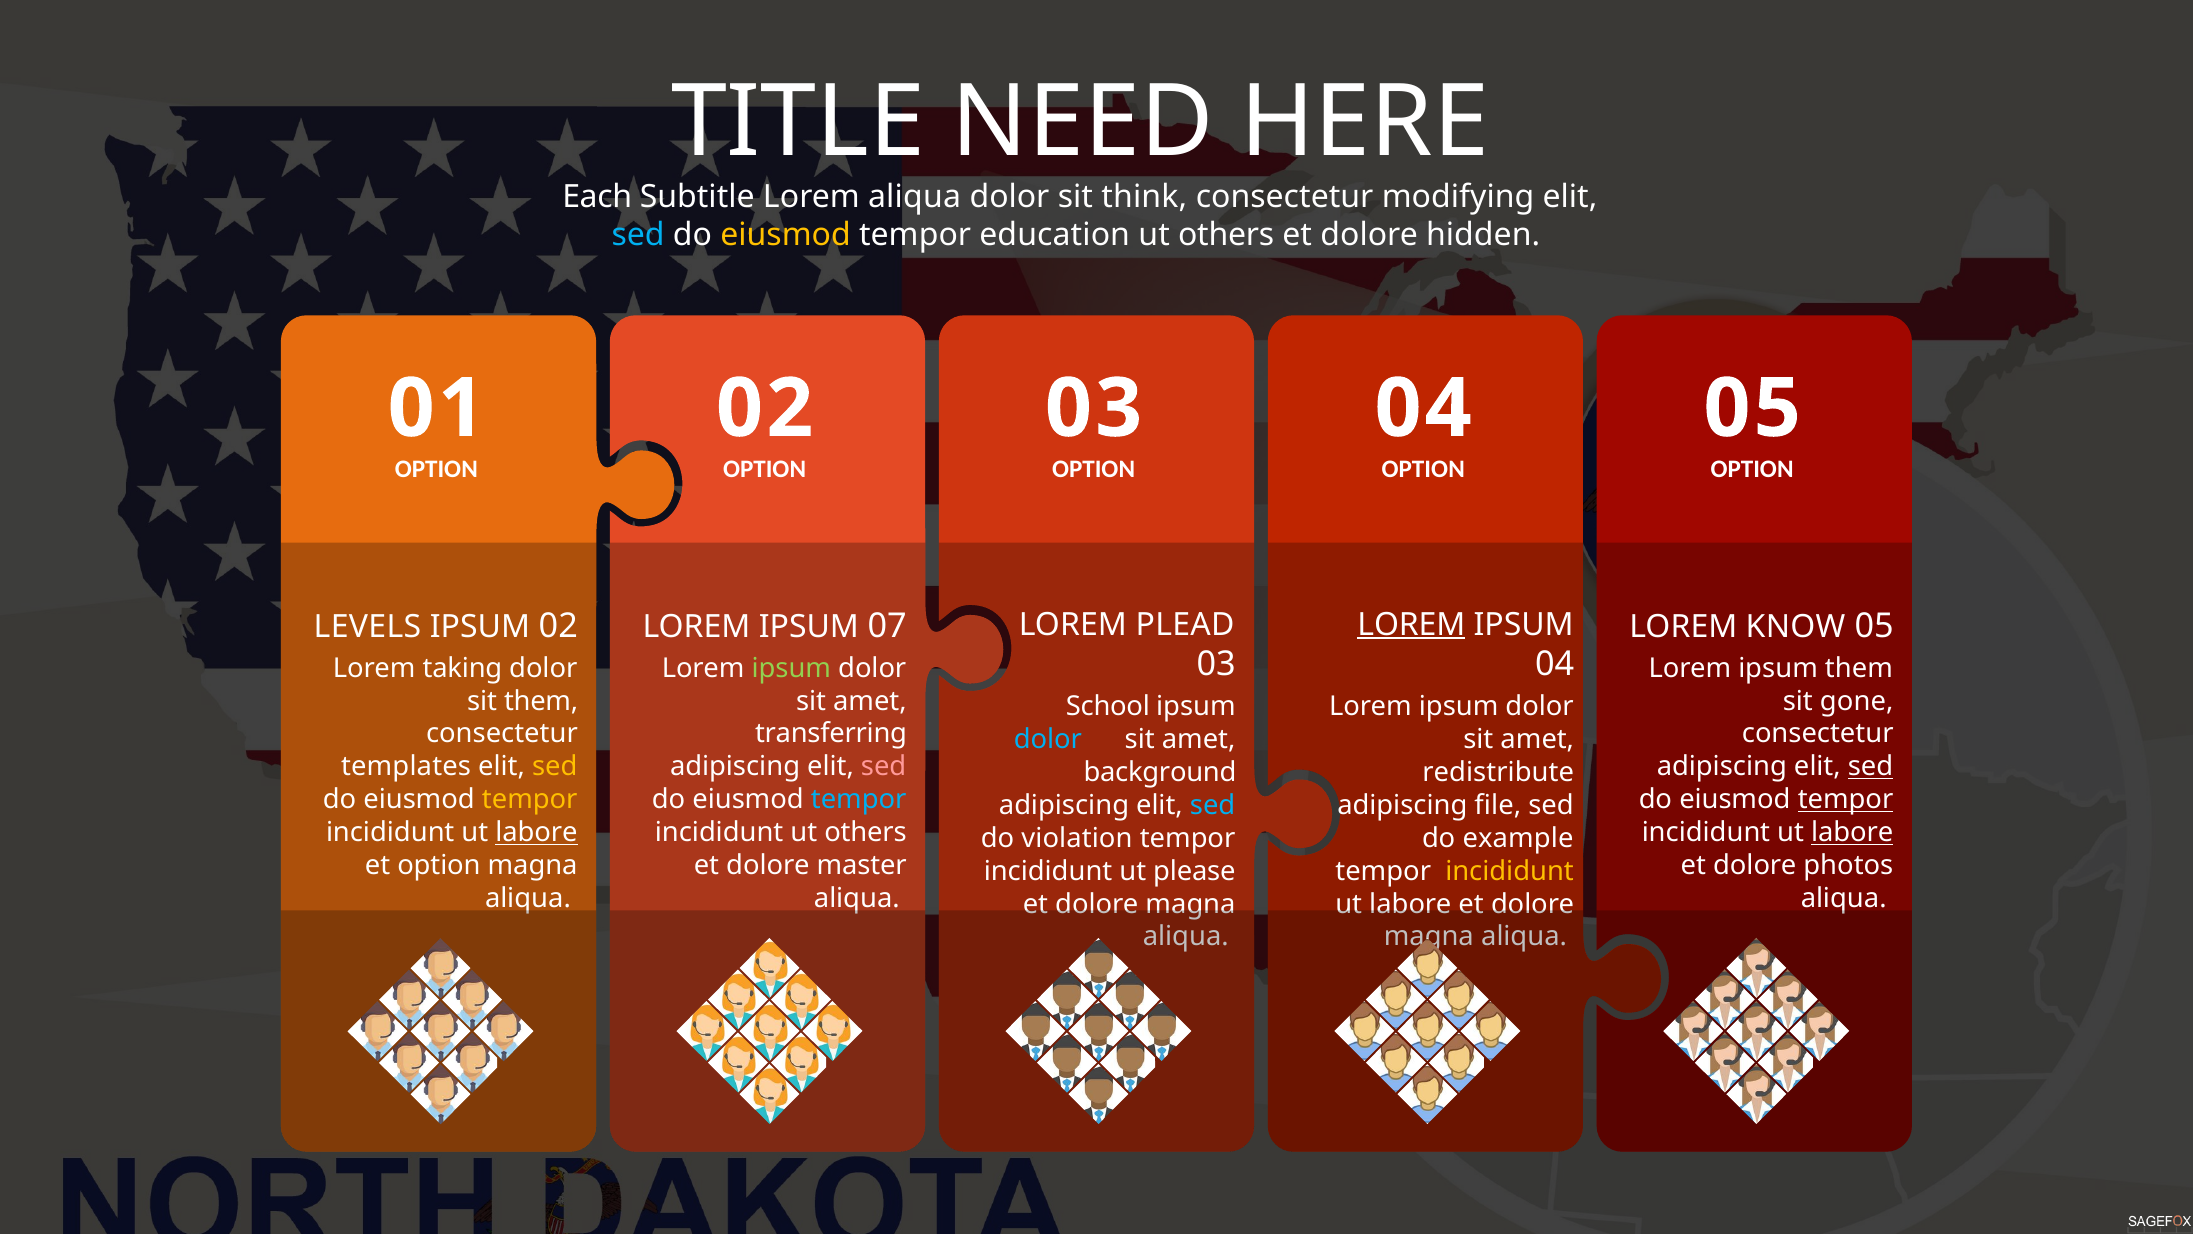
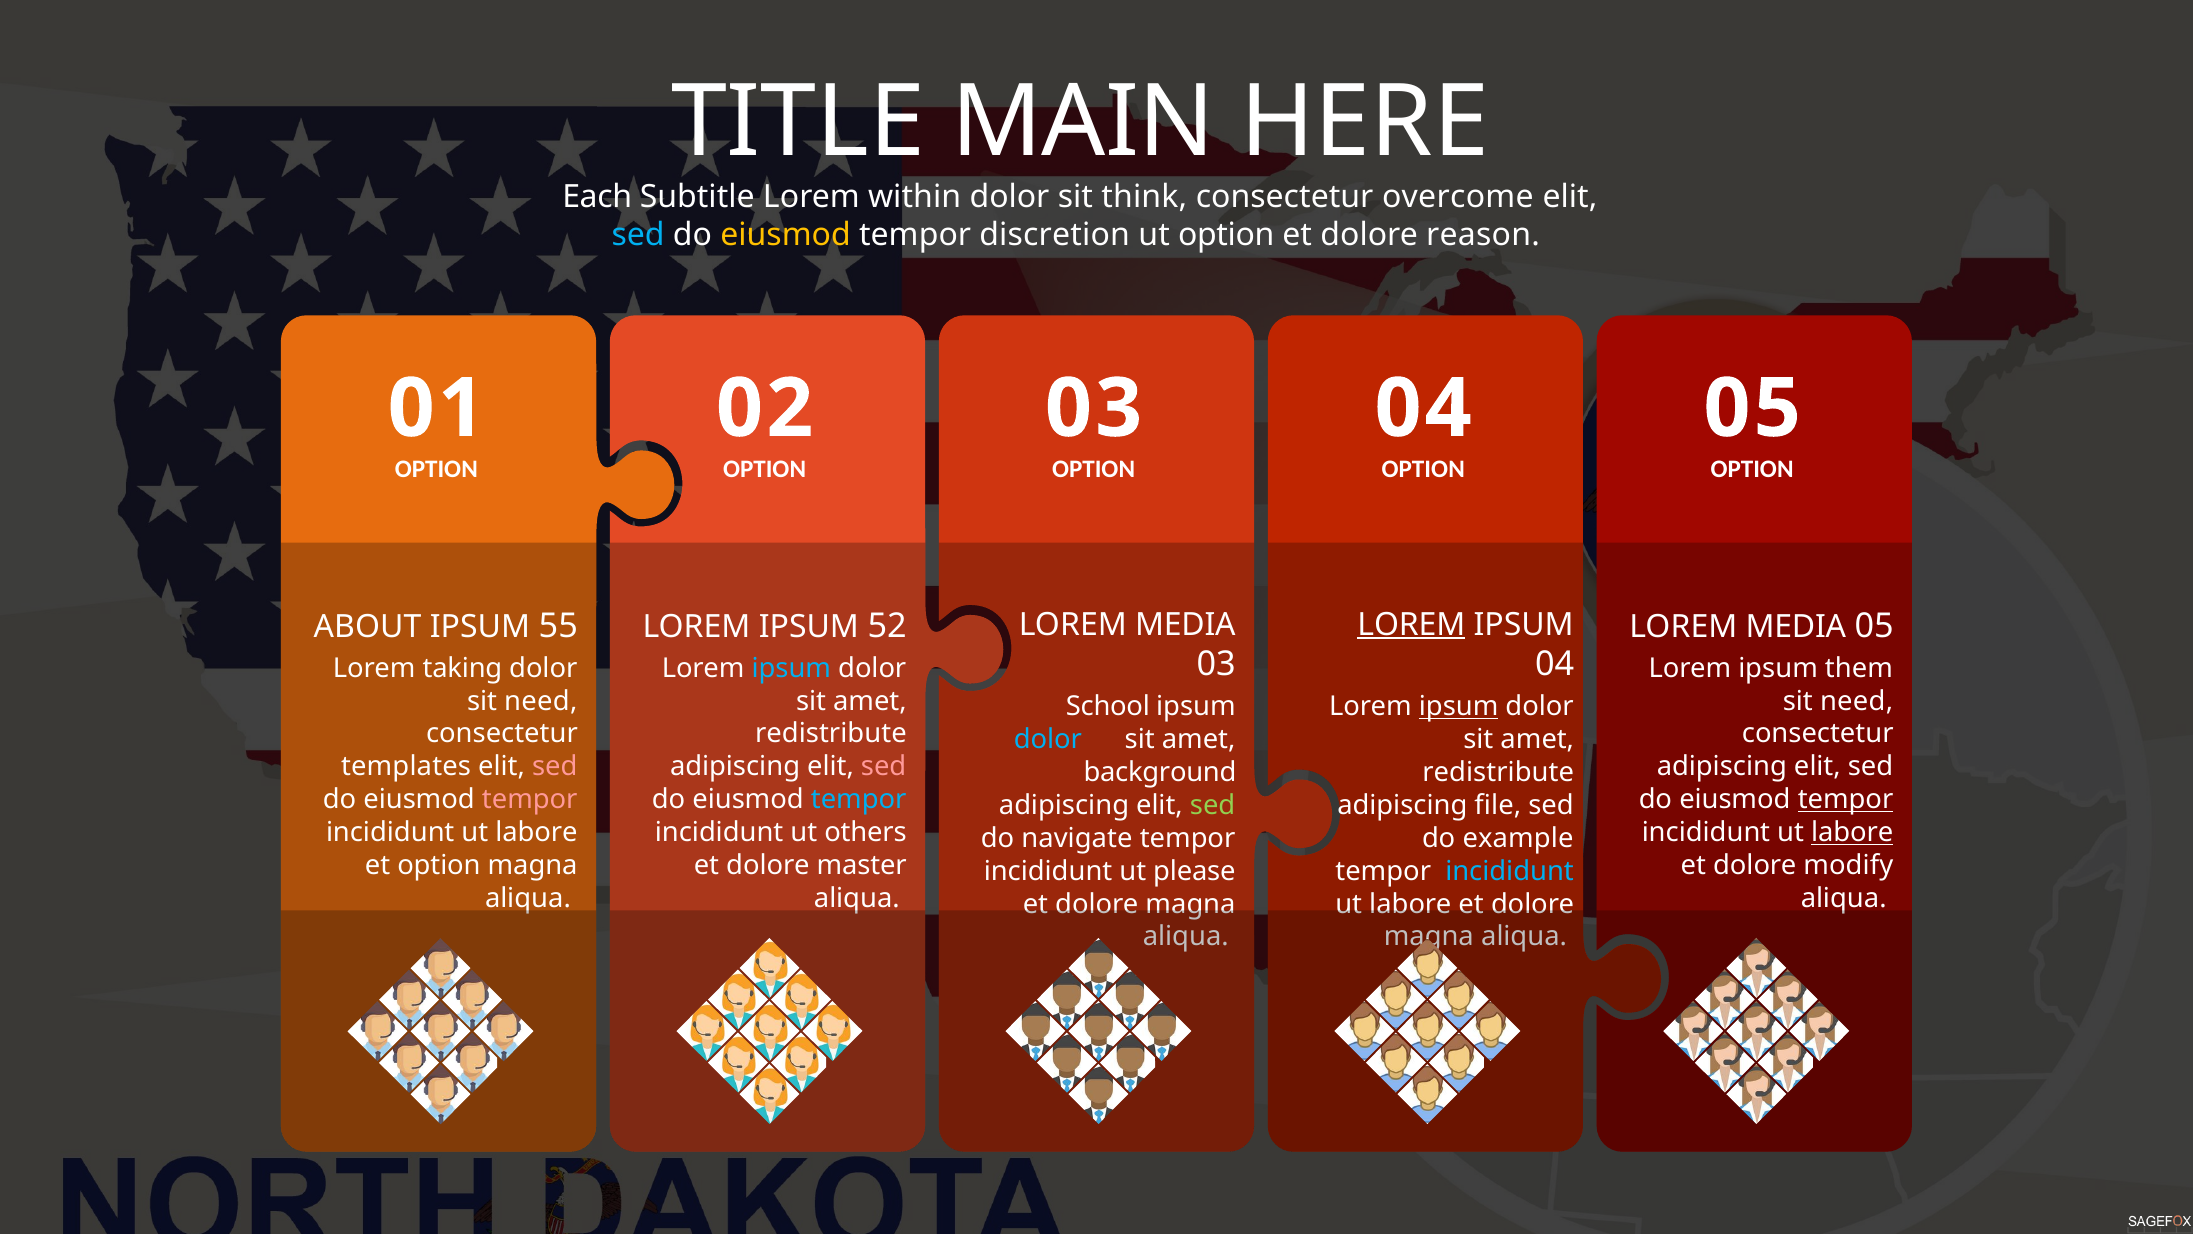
NEED: NEED -> MAIN (1083, 122)
Lorem aliqua: aliqua -> within (915, 197)
modifying: modifying -> overcome (1458, 197)
education: education -> discretion (1055, 235)
others: others -> option (1226, 235)
hidden: hidden -> reason (1483, 235)
PLEAD: PLEAD -> MEDIA (1185, 624)
LEVELS: LEVELS -> ABOUT (368, 627)
IPSUM 02: 02 -> 55 (558, 626)
07: 07 -> 52 (887, 626)
KNOW: KNOW -> MEDIA (1796, 627)
ipsum colour: light green -> light blue (791, 668)
them: them -> need (541, 701)
gone: gone -> need (1857, 701)
ipsum underline: none -> present (1459, 706)
transferring: transferring -> redistribute (831, 734)
sed colour: yellow -> pink (555, 767)
sed underline: present -> none (1870, 767)
tempor colour: yellow -> pink (530, 799)
sed colour: light blue -> light green (1213, 805)
labore underline: present -> none (536, 832)
violation: violation -> navigate (1077, 838)
photos: photos -> modify (1848, 865)
incididunt colour: yellow -> light blue (1510, 871)
